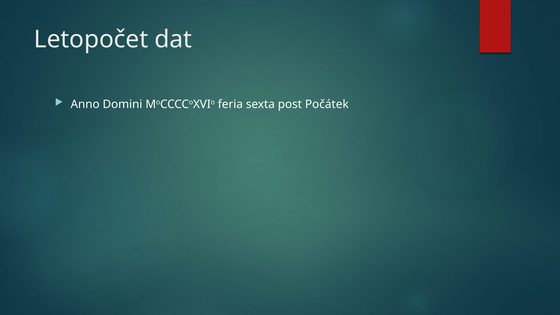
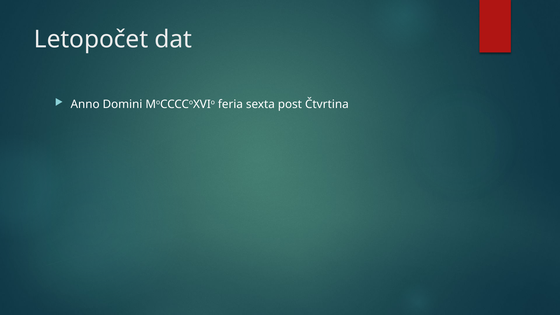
Počátek: Počátek -> Čtvrtina (327, 104)
